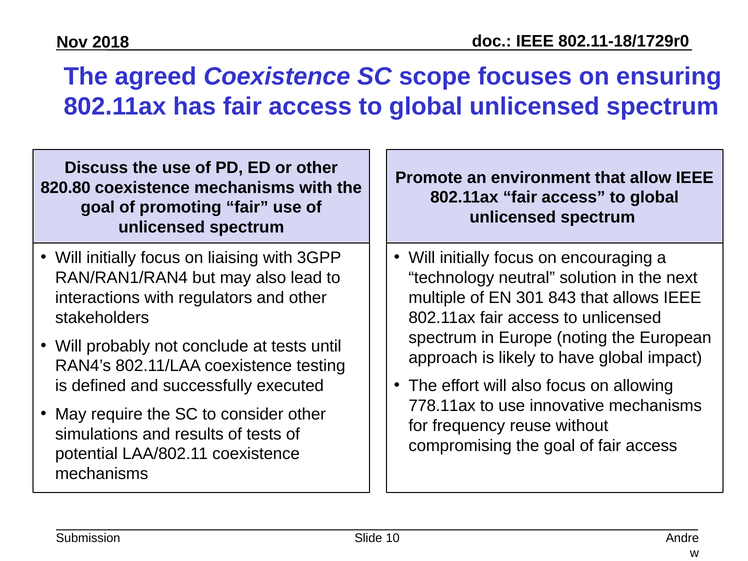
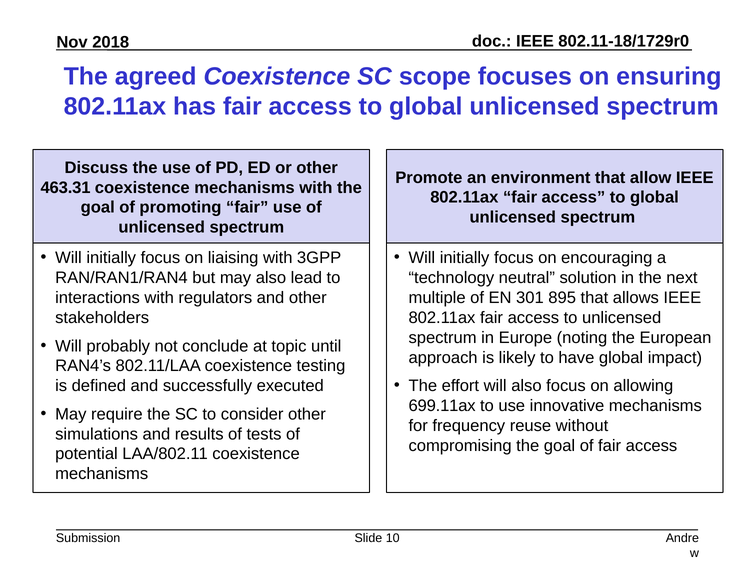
820.80: 820.80 -> 463.31 (66, 188)
843: 843 -> 895 (562, 298)
at tests: tests -> topic (289, 346)
778.11ax: 778.11ax -> 699.11ax (442, 406)
